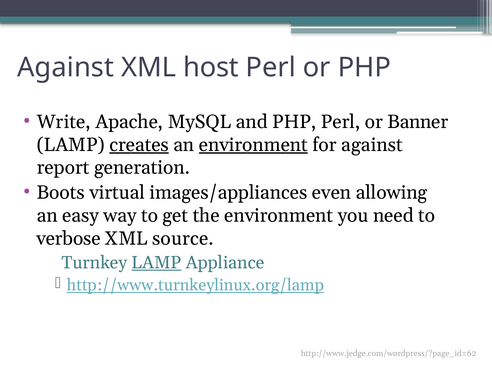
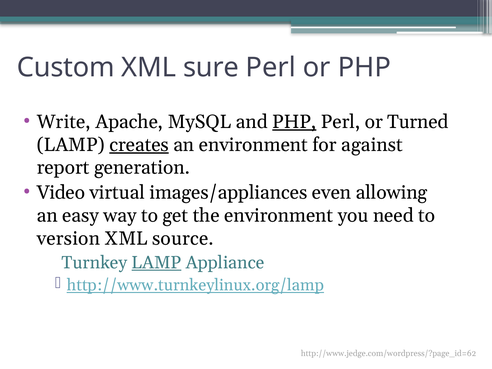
Against: Against -> Custom (66, 67)
host: host -> sure (211, 67)
PHP underline: none -> present (294, 122)
Banner: Banner -> Turned (418, 122)
environment underline: present -> none (253, 145)
Boots: Boots -> Video (61, 193)
verbose: verbose -> version (68, 238)
